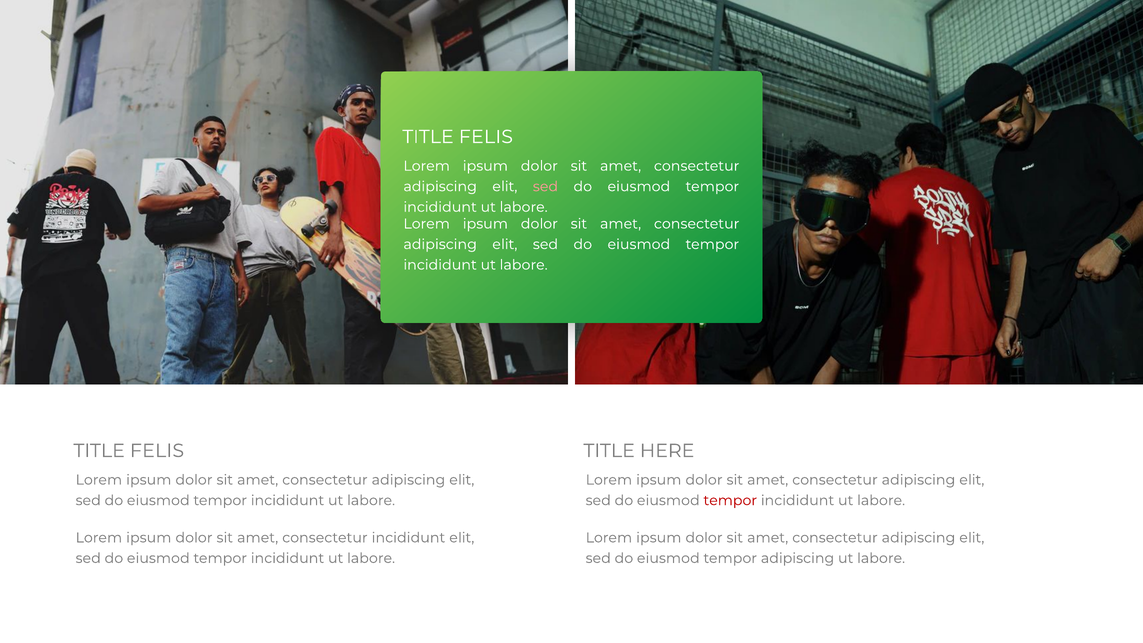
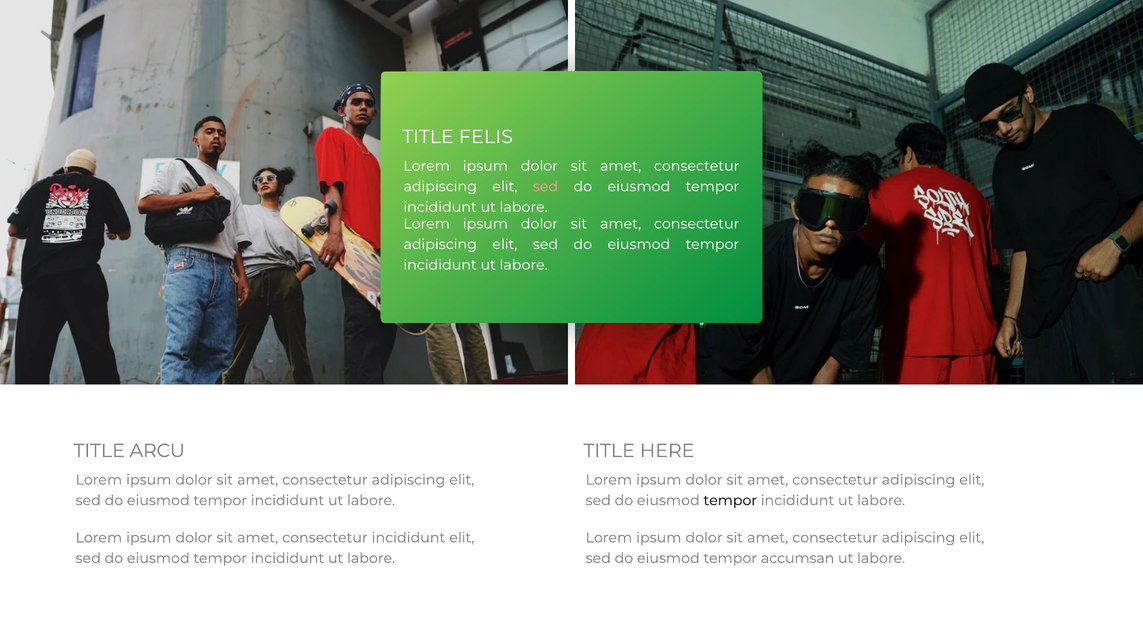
FELIS: FELIS -> ARCU (157, 451)
tempor colour: red -> black (730, 500)
tempor adipiscing: adipiscing -> accumsan (798, 558)
